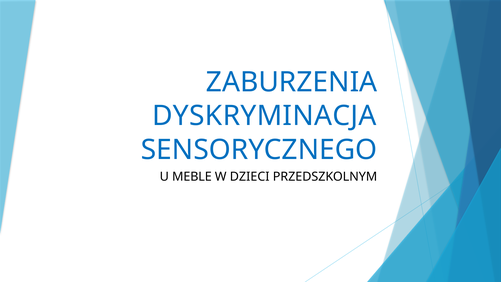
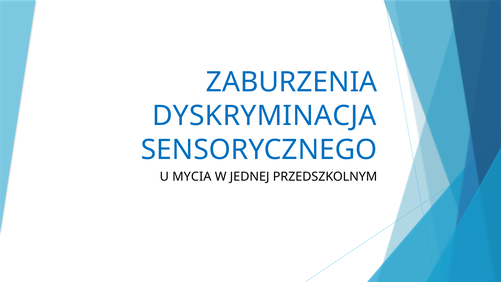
MEBLE: MEBLE -> MYCIA (192, 177)
DZIECI: DZIECI -> JEDNEJ (250, 177)
